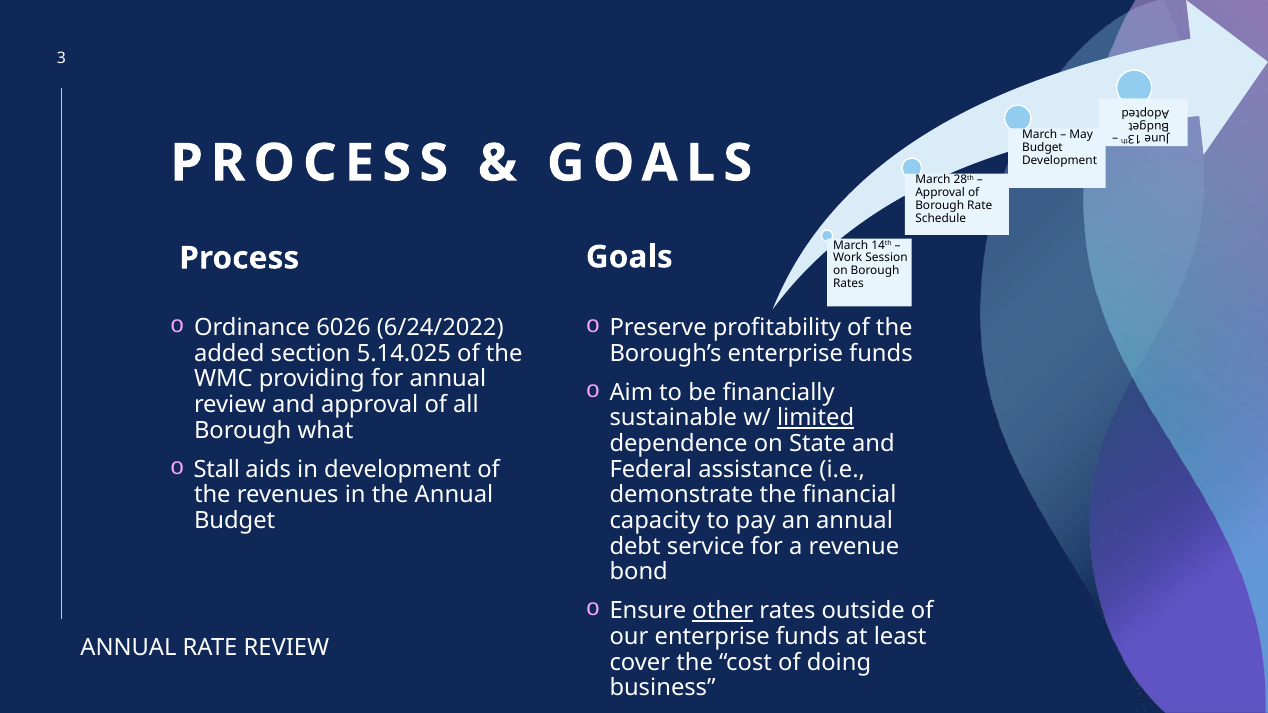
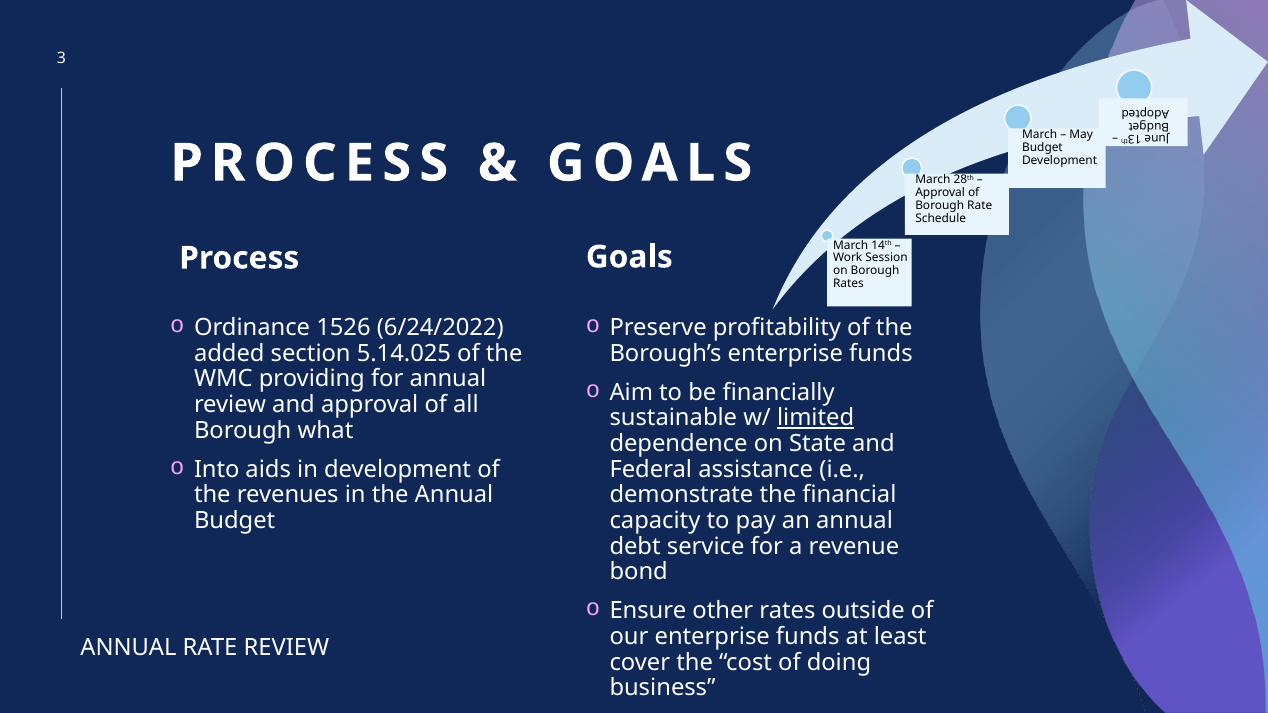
6026: 6026 -> 1526 (343, 328)
Stall: Stall -> Into (217, 469)
other underline: present -> none (723, 611)
